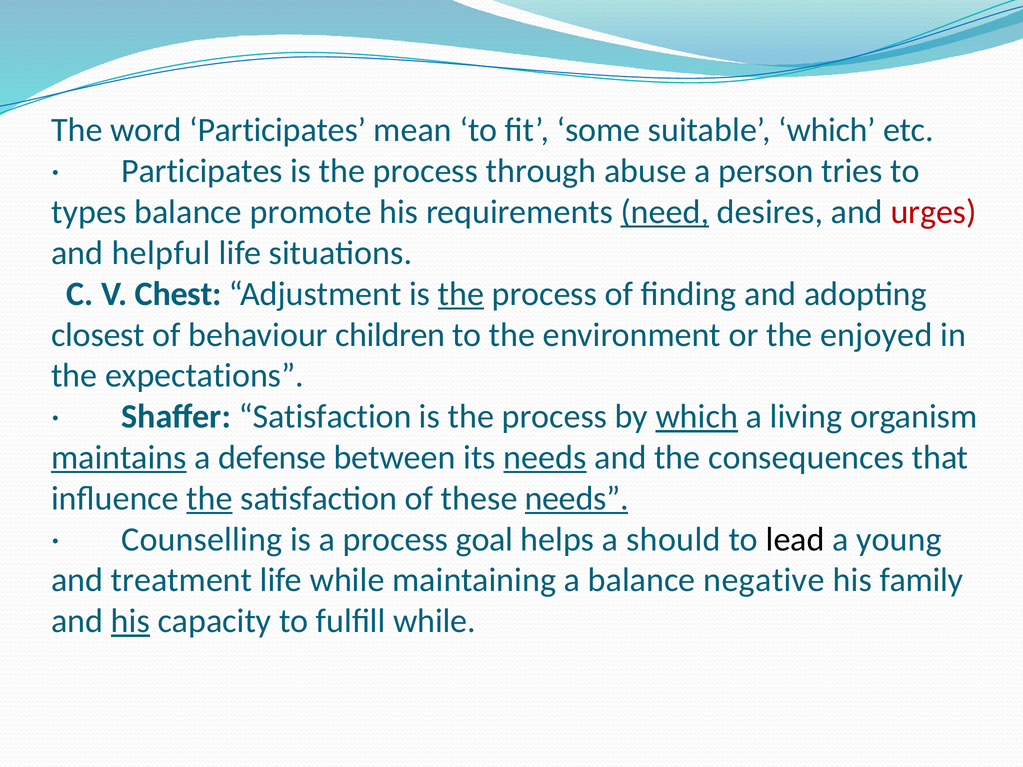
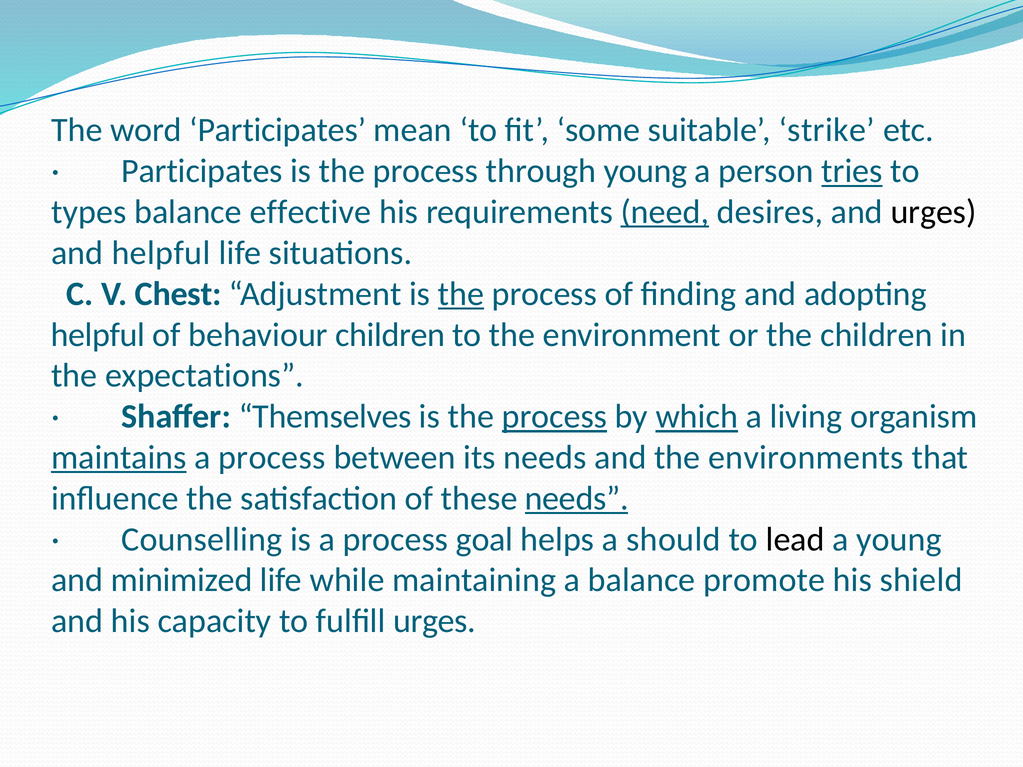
suitable which: which -> strike (827, 130)
through abuse: abuse -> young (645, 171)
tries underline: none -> present (852, 171)
promote: promote -> effective (310, 212)
urges colour: red -> black (934, 212)
closest: closest -> helpful (98, 335)
the enjoyed: enjoyed -> children (876, 335)
Shaffer Satisfaction: Satisfaction -> Themselves (325, 417)
process underline: none -> present (554, 417)
defense: defense -> process (272, 458)
needs underline: present -> none (545, 458)
consequences: consequences -> environments (806, 458)
the underline: present -> none (210, 499)
treatment: treatment -> minimized (182, 580)
negative: negative -> promote (764, 580)
family: family -> shield (921, 580)
his underline: present -> none (130, 621)
fulfill while: while -> urges (435, 621)
